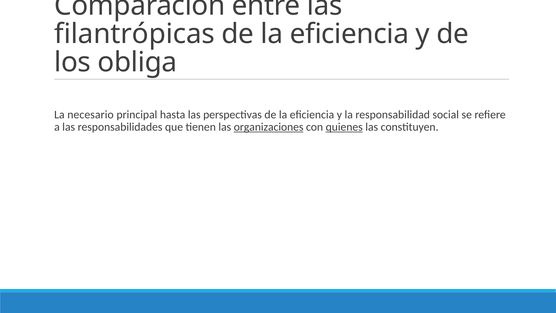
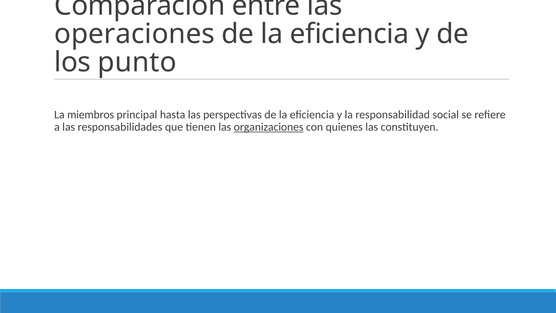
filantrópicas: filantrópicas -> operaciones (135, 34)
obliga: obliga -> punto (137, 62)
necesario: necesario -> miembros (91, 114)
quienes underline: present -> none (344, 127)
